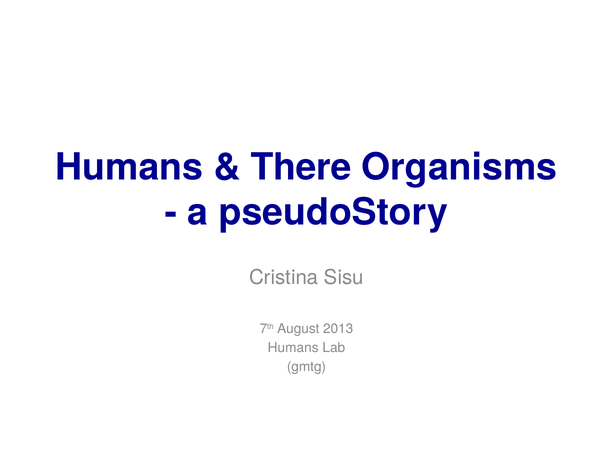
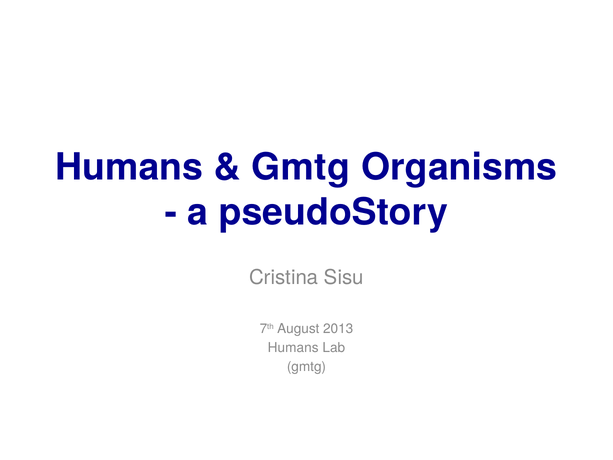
There: There -> Gmtg (301, 167)
